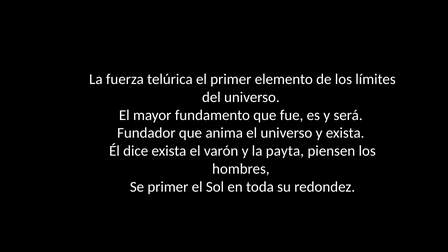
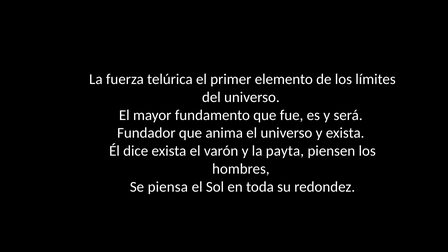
Se primer: primer -> piensa (168, 187)
